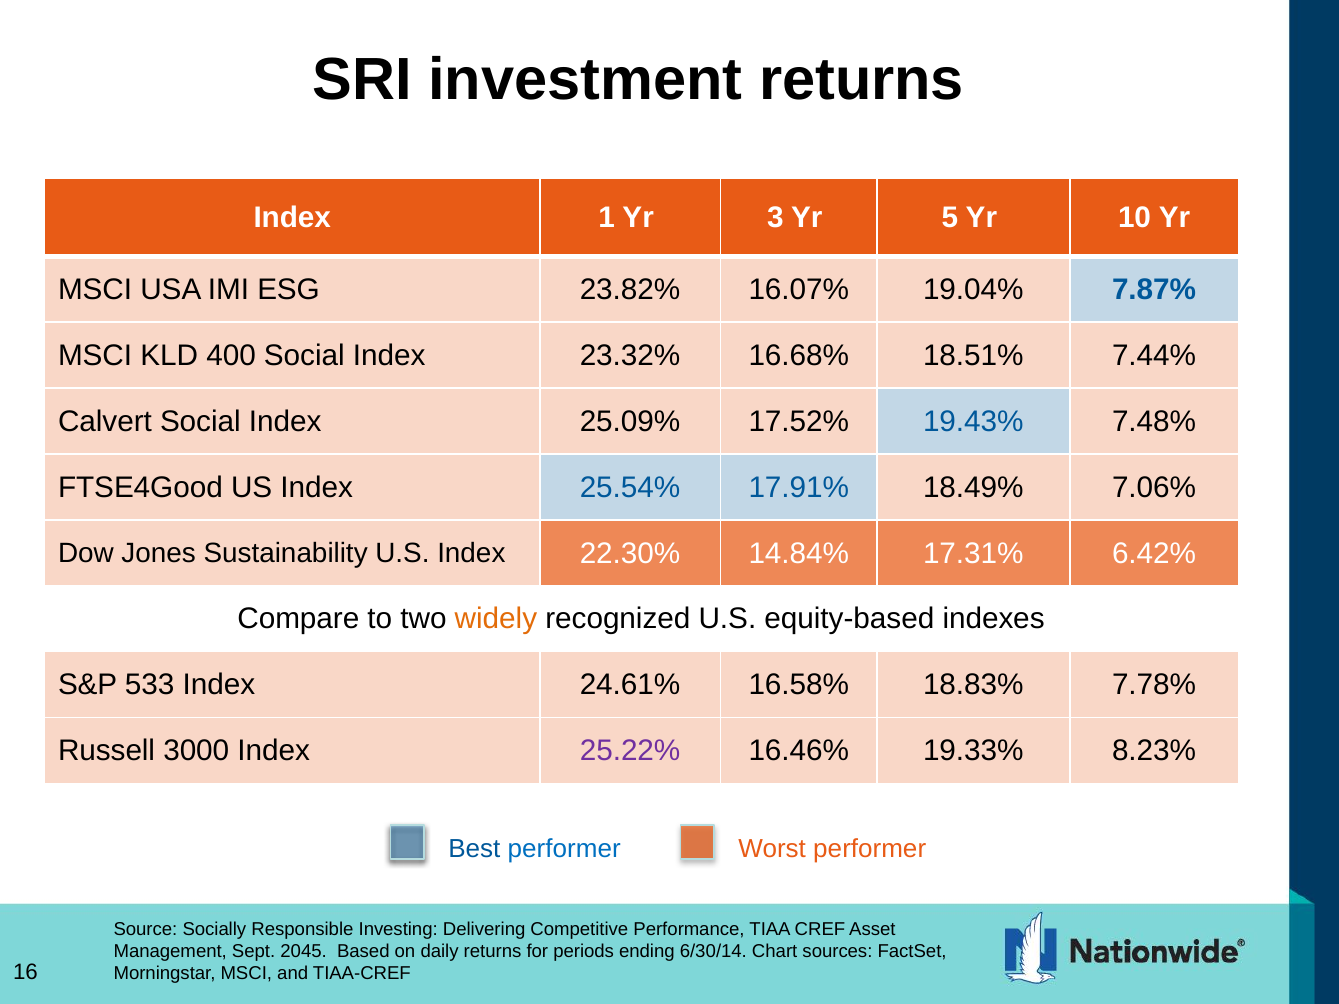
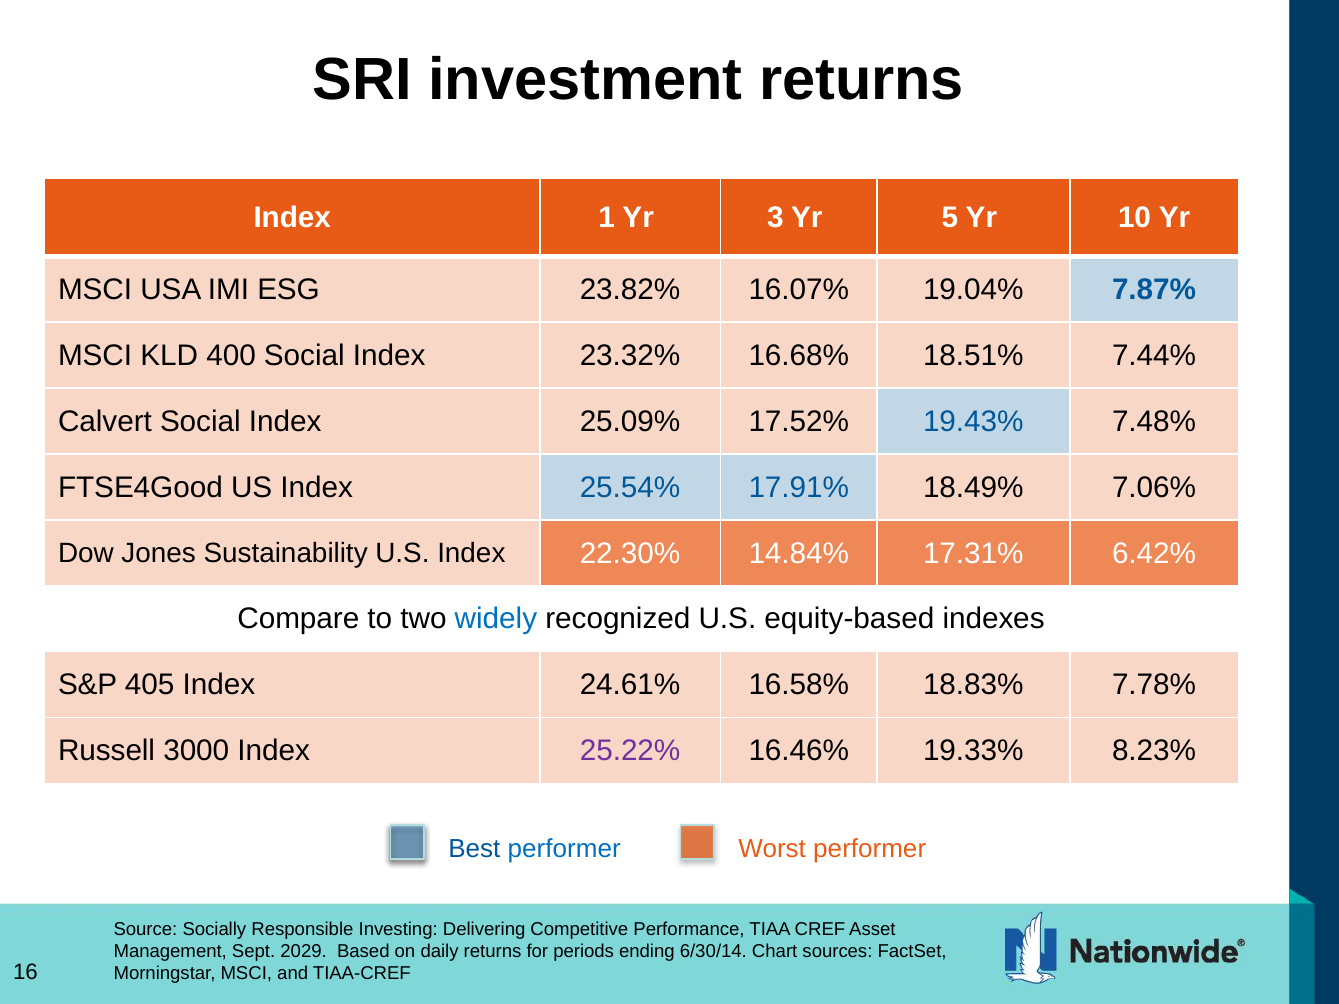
widely colour: orange -> blue (496, 619)
533: 533 -> 405 (150, 685)
2045: 2045 -> 2029 (304, 952)
